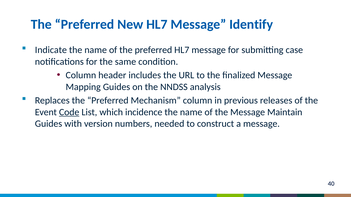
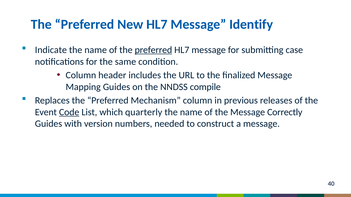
preferred underline: none -> present (153, 50)
analysis: analysis -> compile (205, 87)
incidence: incidence -> quarterly (144, 112)
Maintain: Maintain -> Correctly (285, 112)
